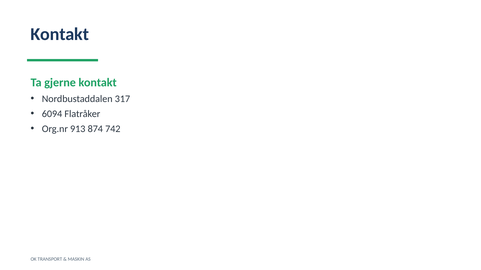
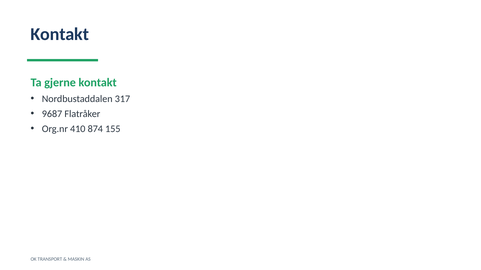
6094: 6094 -> 9687 (52, 114)
913: 913 -> 410 (78, 129)
742: 742 -> 155 (113, 129)
